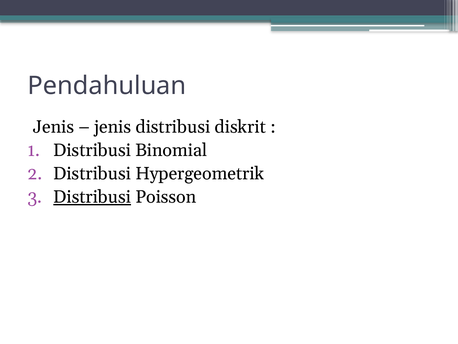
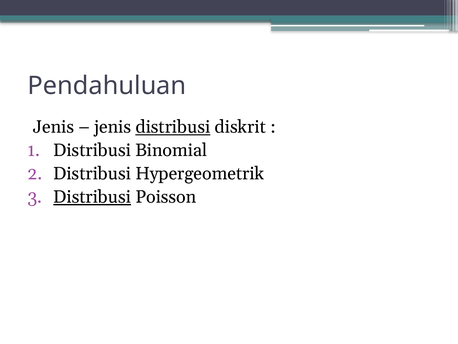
distribusi underline: none -> present (173, 127)
